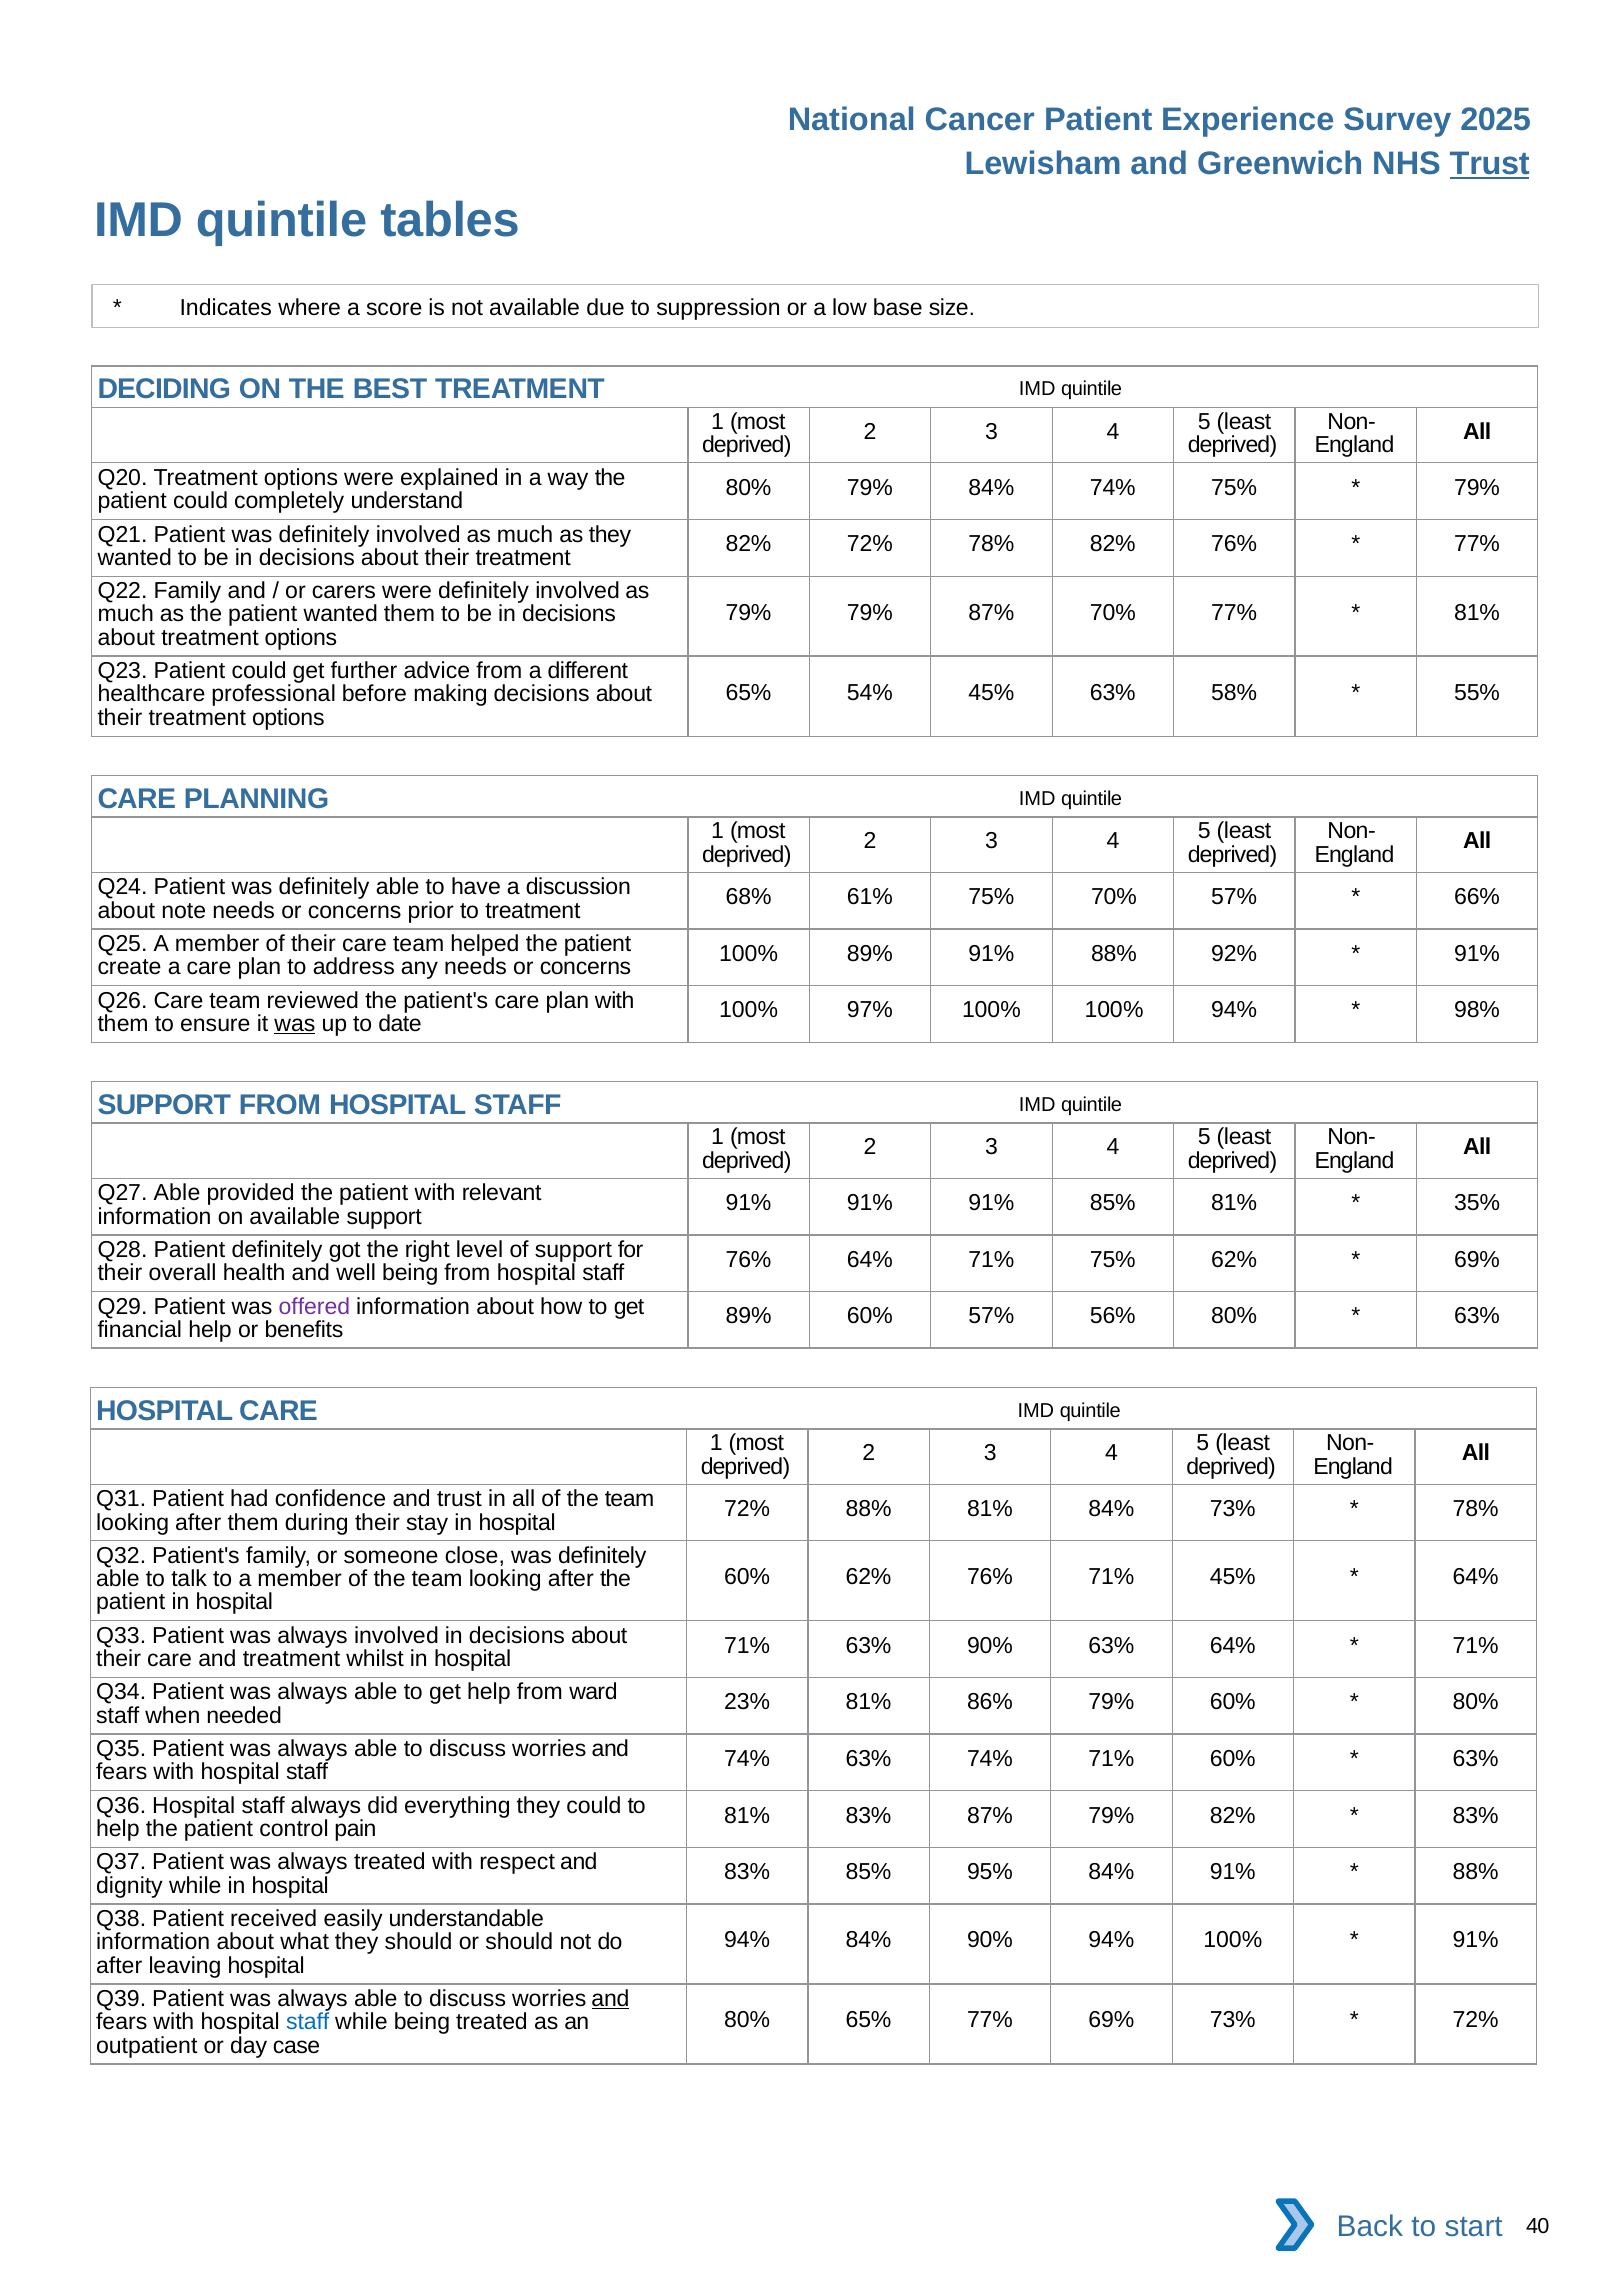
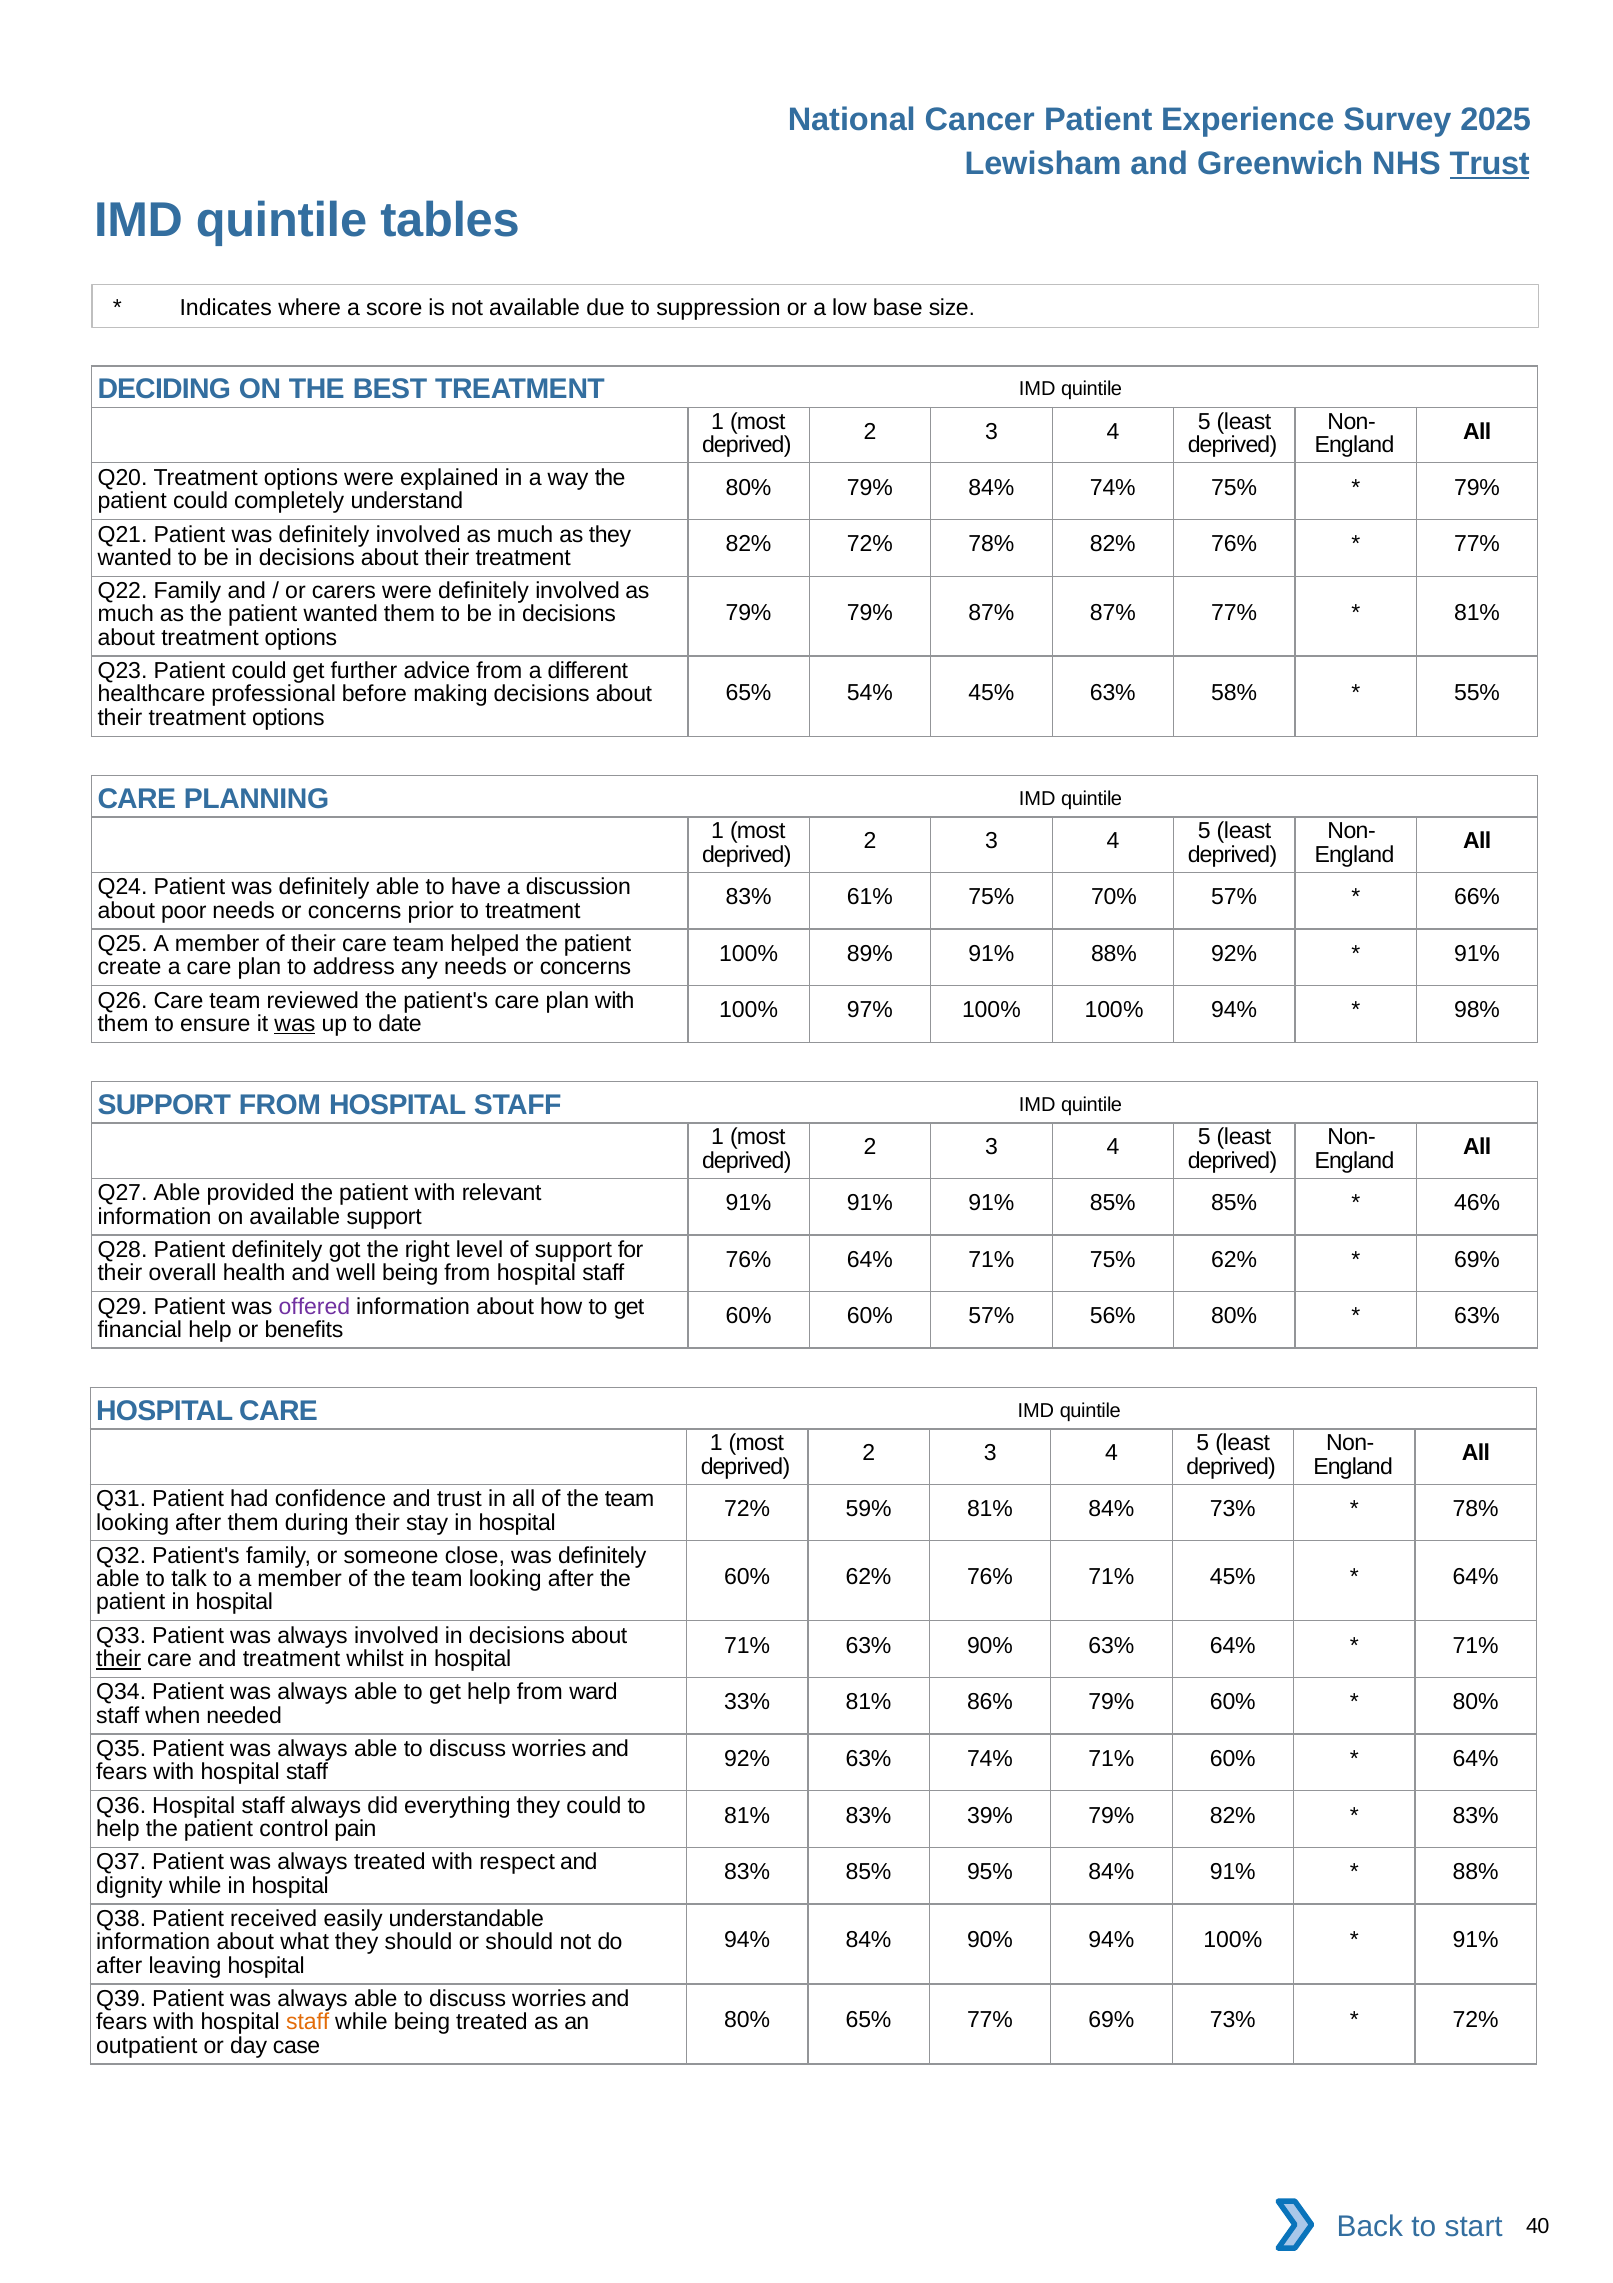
87% 70%: 70% -> 87% (1113, 612)
68%: 68% -> 83% (749, 897)
note: note -> poor (184, 910)
85% 81%: 81% -> 85% (1234, 1203)
35%: 35% -> 46% (1477, 1203)
89%: 89% -> 60% (749, 1316)
72% 88%: 88% -> 59% (869, 1509)
their underline: none -> present (119, 1659)
23%: 23% -> 33% (747, 1702)
74%: 74% -> 92% (747, 1758)
63%: 63% -> 64% (1476, 1758)
83% 87%: 87% -> 39% (990, 1815)
and underline: present -> none (610, 1999)
staff colour: blue -> orange (308, 2022)
